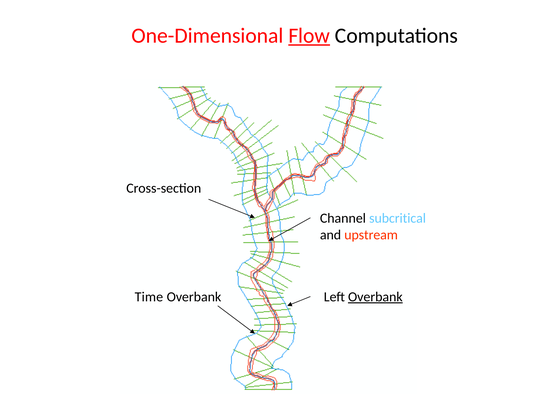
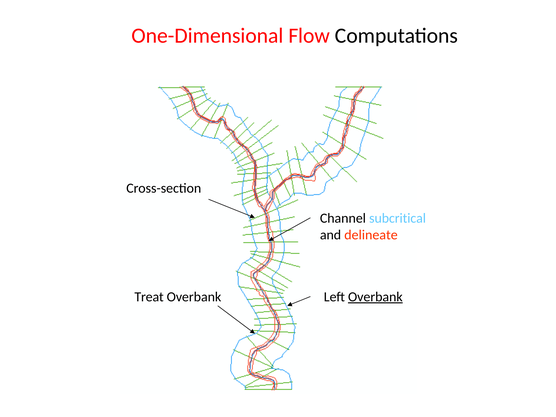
Flow underline: present -> none (309, 36)
upstream: upstream -> delineate (371, 235)
Time: Time -> Treat (149, 297)
